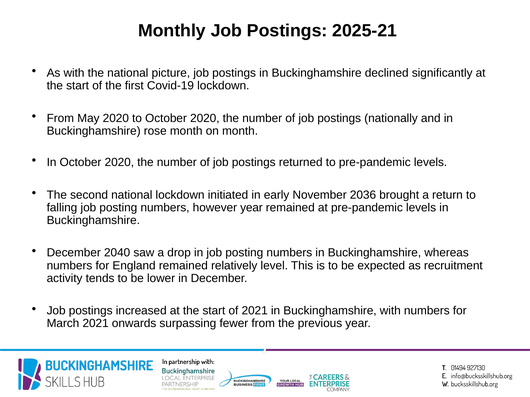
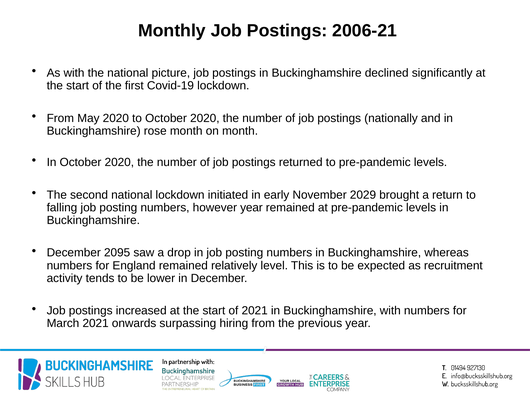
2025-21: 2025-21 -> 2006-21 (365, 31)
2036: 2036 -> 2029 (363, 195)
2040: 2040 -> 2095 (117, 253)
fewer: fewer -> hiring (234, 324)
